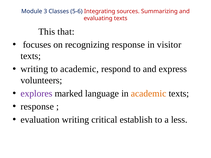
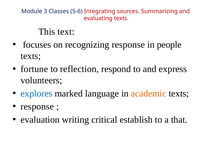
that: that -> text (66, 32)
visitor: visitor -> people (169, 45)
writing: writing -> fortune (34, 69)
to academic: academic -> reflection (79, 69)
explores colour: purple -> blue (36, 94)
less: less -> that (179, 120)
